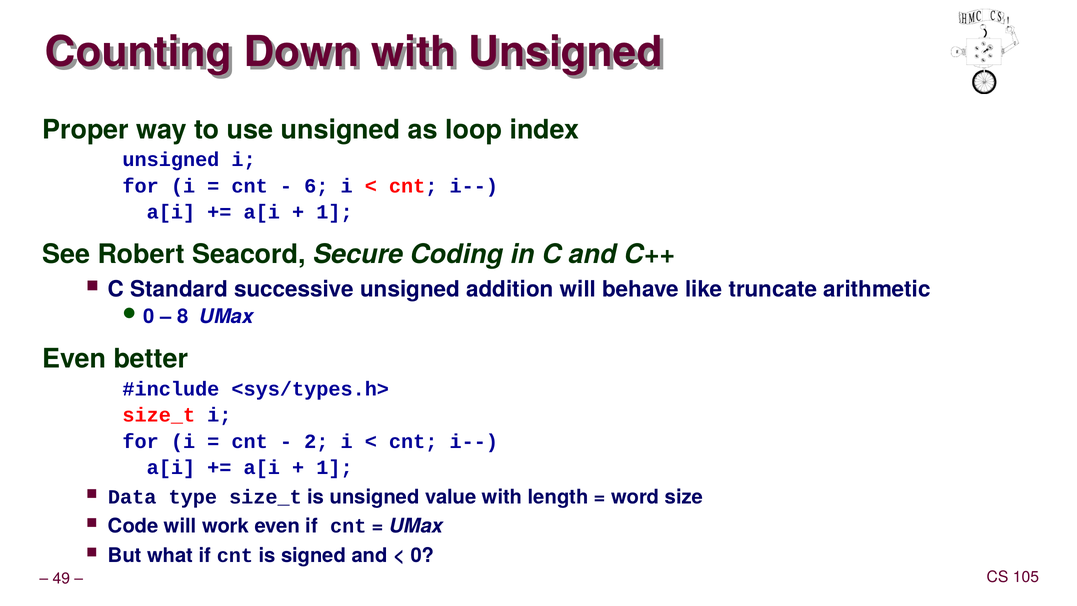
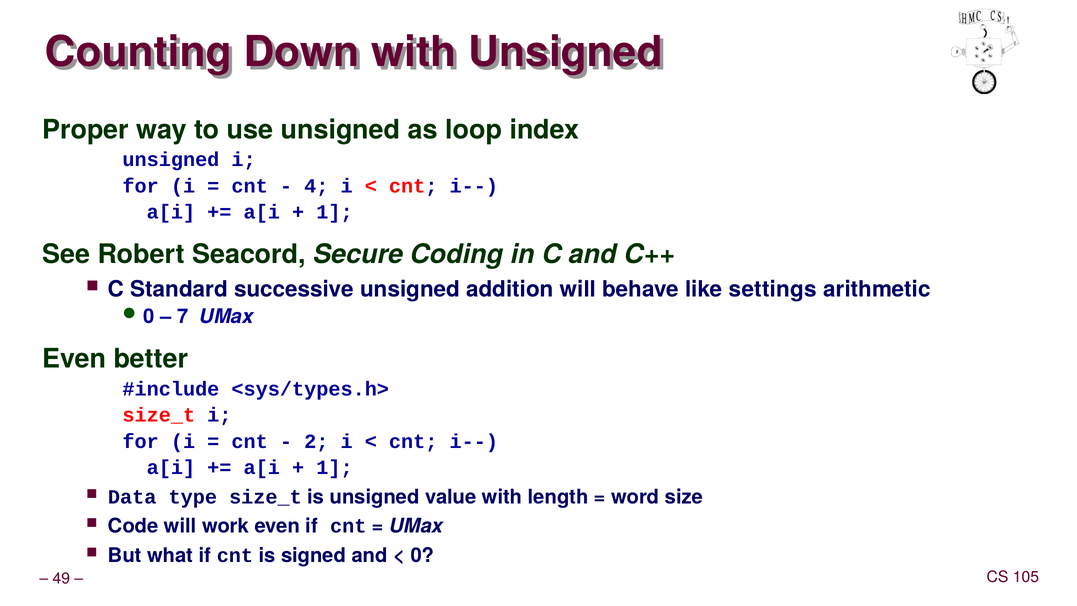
6: 6 -> 4 (316, 186)
truncate: truncate -> settings (773, 289)
8: 8 -> 7 (183, 317)
